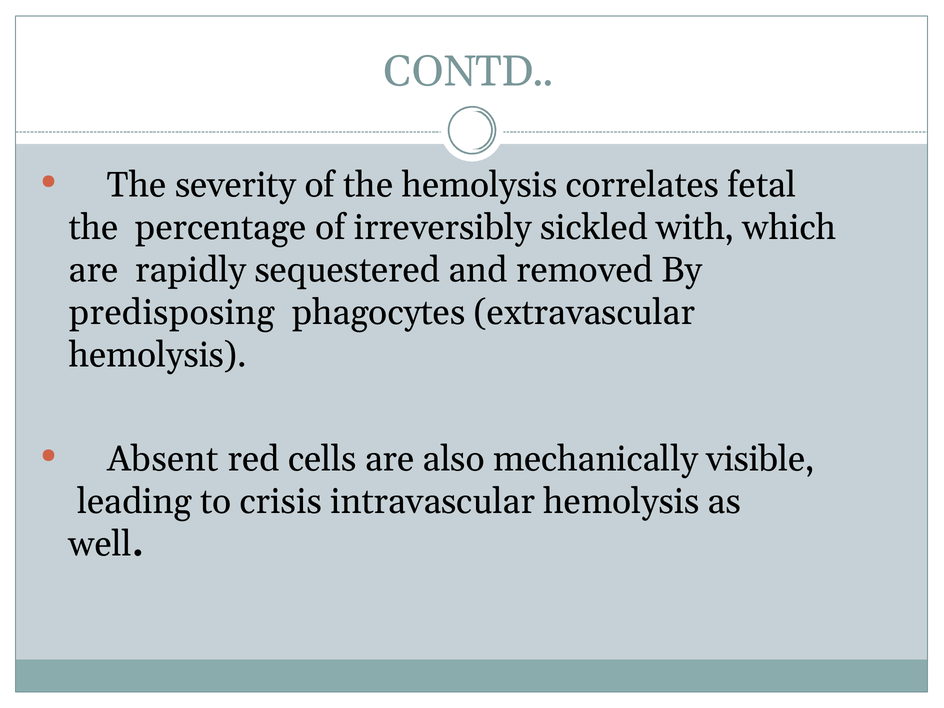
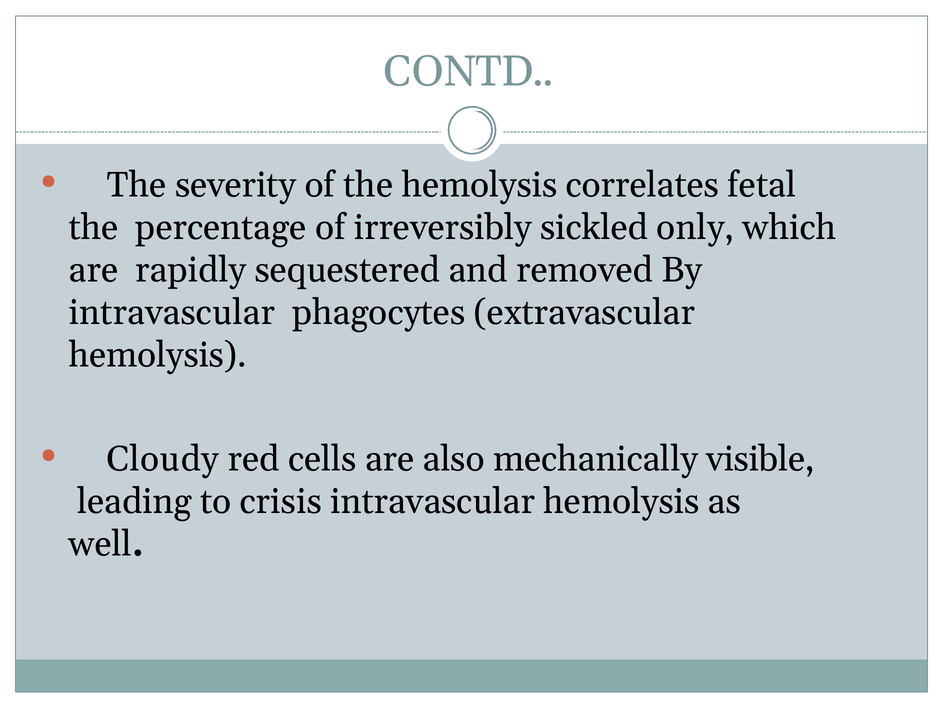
with: with -> only (695, 228)
predisposing: predisposing -> intravascular (172, 313)
Absent: Absent -> Cloudy (163, 459)
